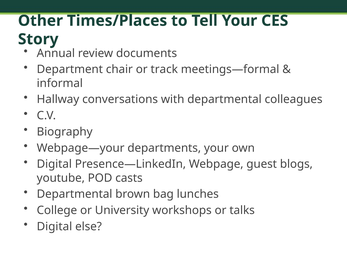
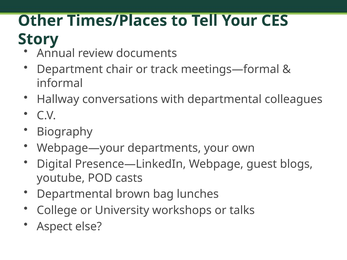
Digital: Digital -> Aspect (55, 227)
